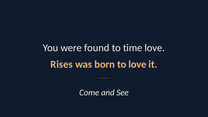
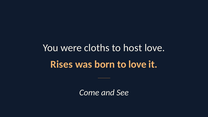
found: found -> cloths (97, 48)
time: time -> host (133, 48)
